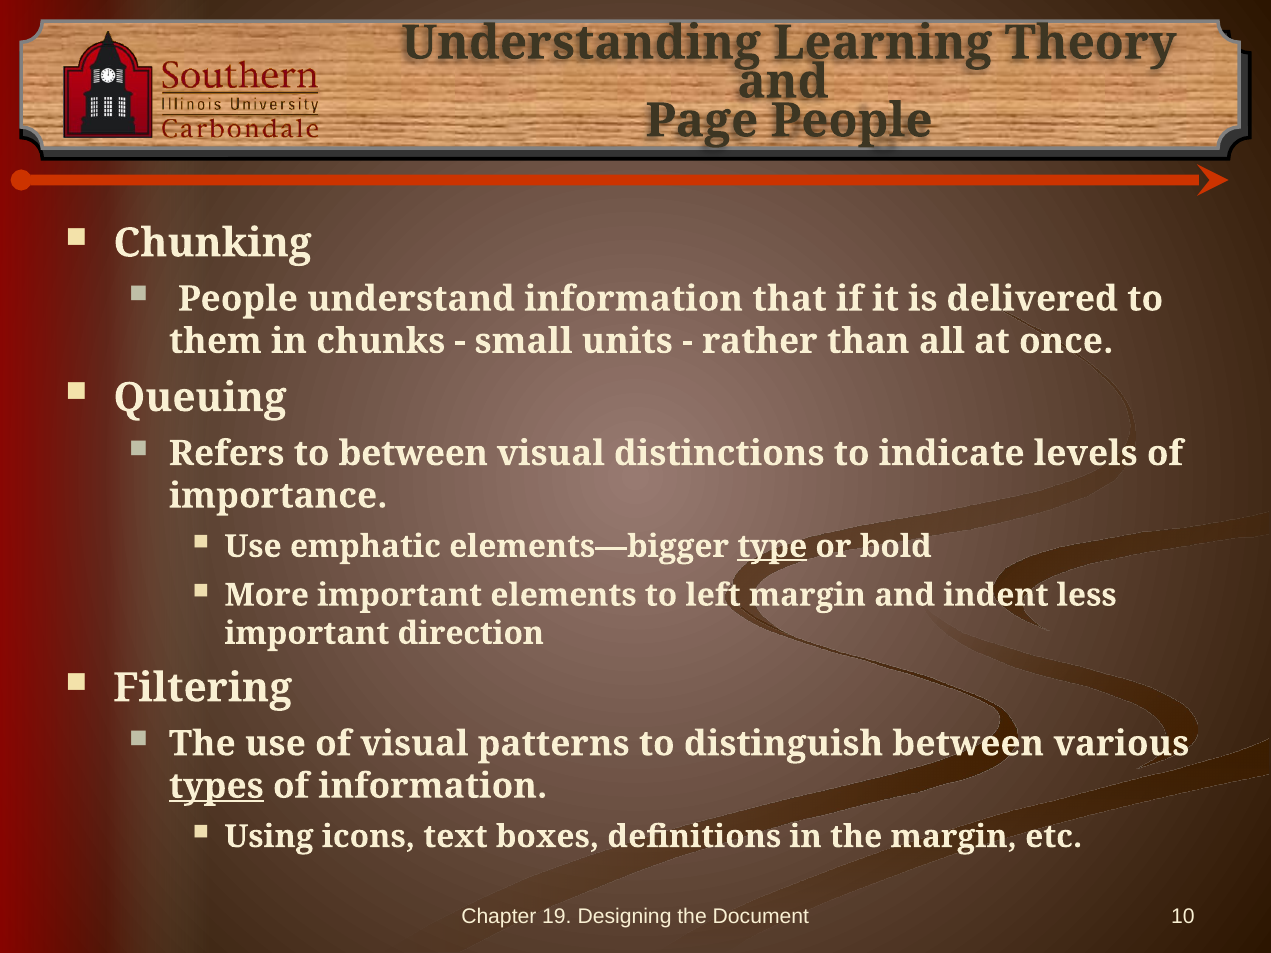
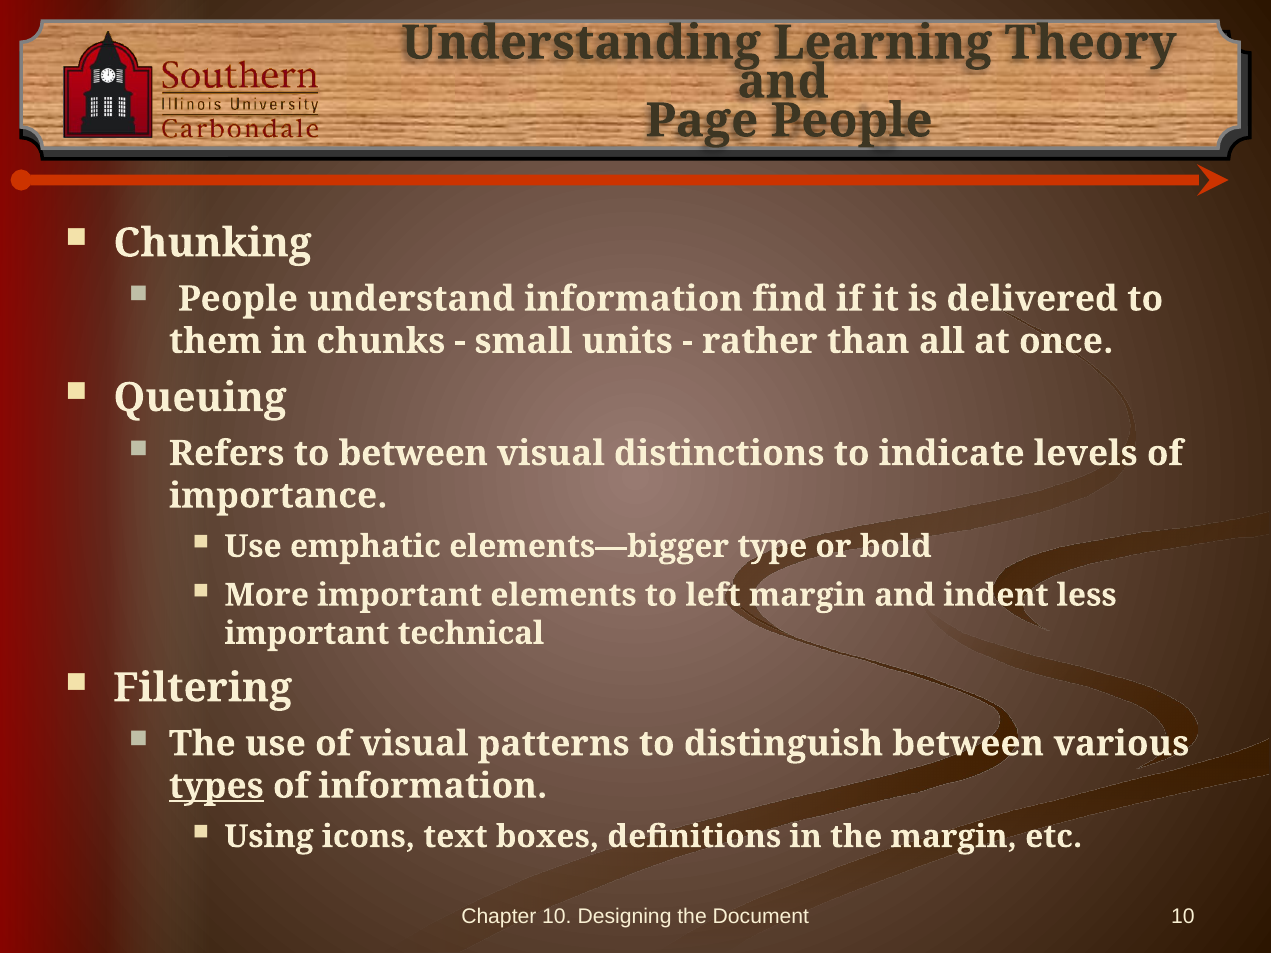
that: that -> find (789, 299)
type underline: present -> none (772, 547)
direction: direction -> technical (471, 633)
Chapter 19: 19 -> 10 (557, 917)
